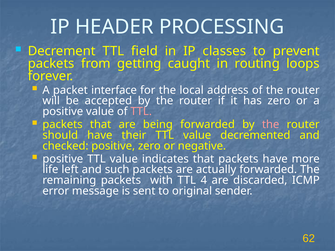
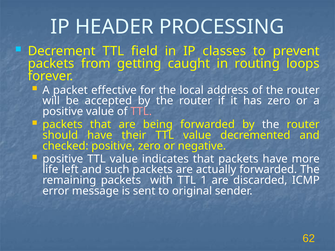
interface: interface -> effective (114, 90)
the colour: pink -> white (271, 125)
4: 4 -> 1 (204, 180)
